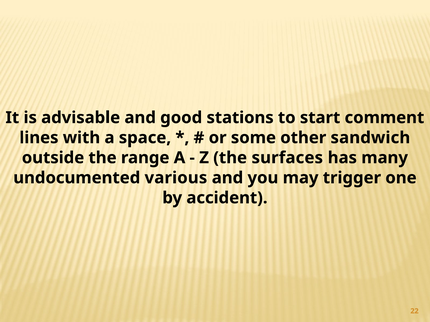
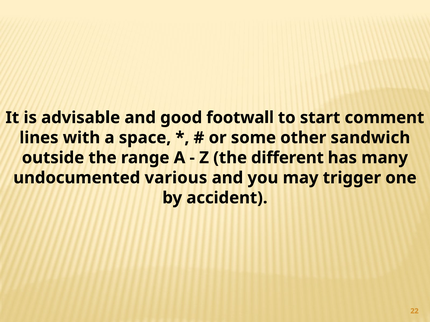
stations: stations -> footwall (240, 118)
surfaces: surfaces -> different (287, 158)
